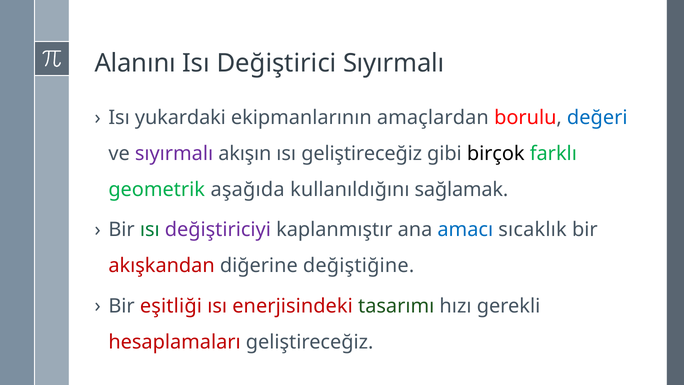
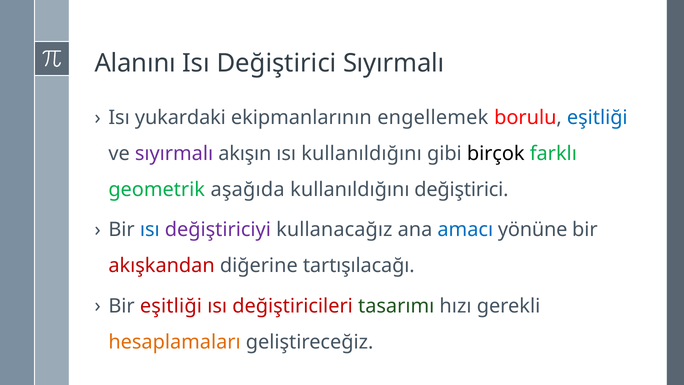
amaçlardan: amaçlardan -> engellemek (433, 118)
borulu değeri: değeri -> eşitliği (597, 118)
ısı geliştireceğiz: geliştireceğiz -> kullanıldığını (362, 154)
kullanıldığını sağlamak: sağlamak -> değiştirici (461, 190)
ısı colour: green -> blue (150, 230)
kaplanmıştır: kaplanmıştır -> kullanacağız (334, 230)
sıcaklık: sıcaklık -> yönüne (533, 230)
değiştiğine: değiştiğine -> tartışılacağı (359, 266)
enerjisindeki: enerjisindeki -> değiştiricileri (293, 306)
hesaplamaları colour: red -> orange (175, 342)
